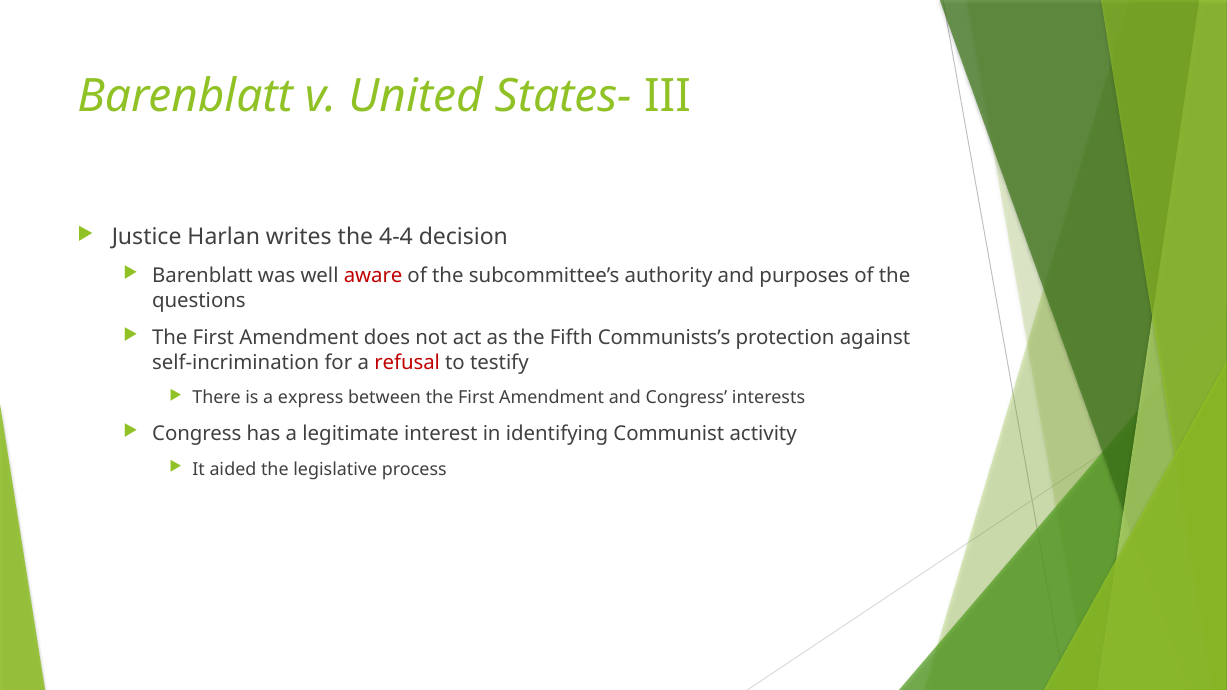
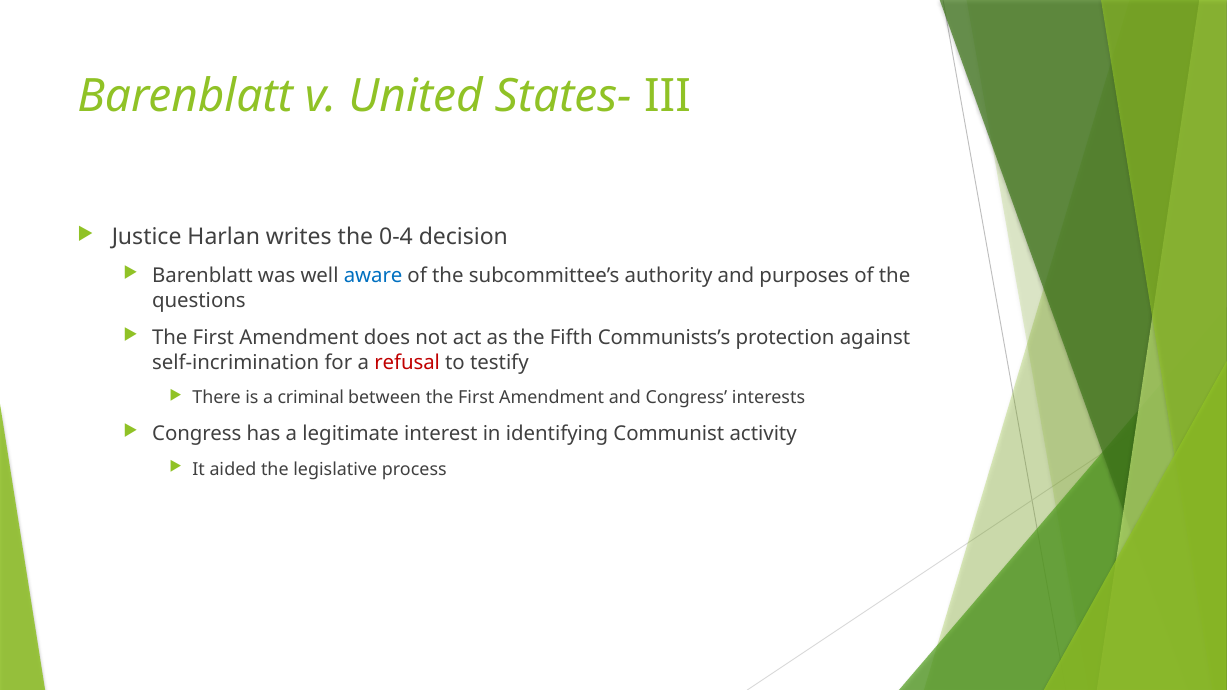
4-4: 4-4 -> 0-4 (396, 237)
aware colour: red -> blue (373, 276)
express: express -> criminal (311, 398)
